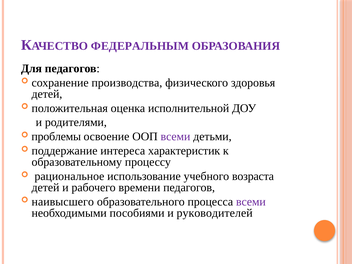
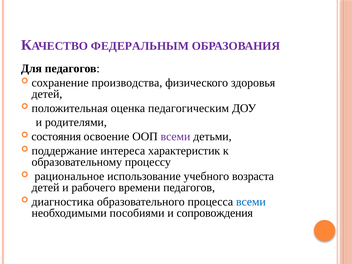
исполнительной: исполнительной -> педагогическим (189, 108)
проблемы: проблемы -> состояния (56, 137)
наивысшего: наивысшего -> диагностика (63, 202)
всеми colour: purple -> blue (251, 202)
руководителей: руководителей -> сопровождения (215, 213)
